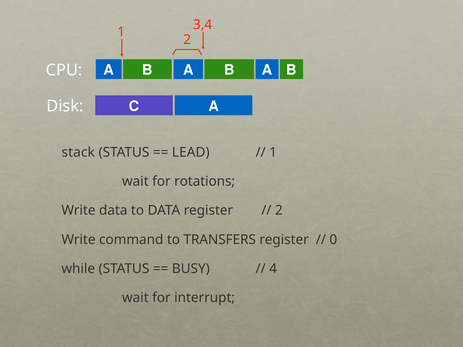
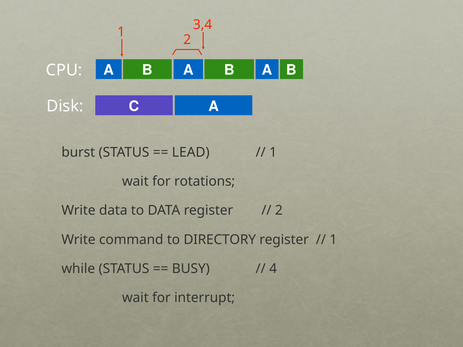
stack: stack -> burst (78, 152)
TRANSFERS: TRANSFERS -> DIRECTORY (220, 240)
0: 0 -> 1 (333, 240)
